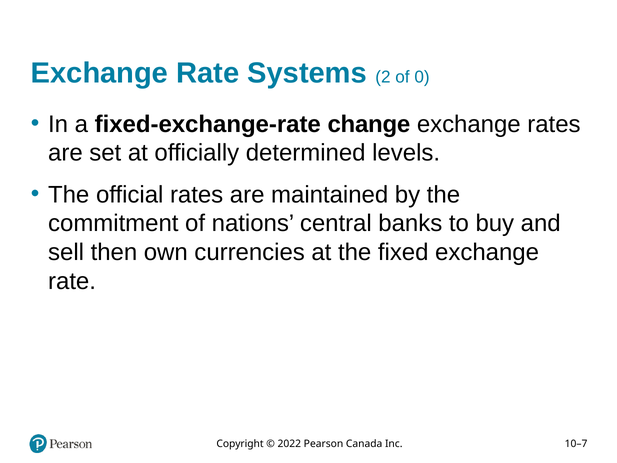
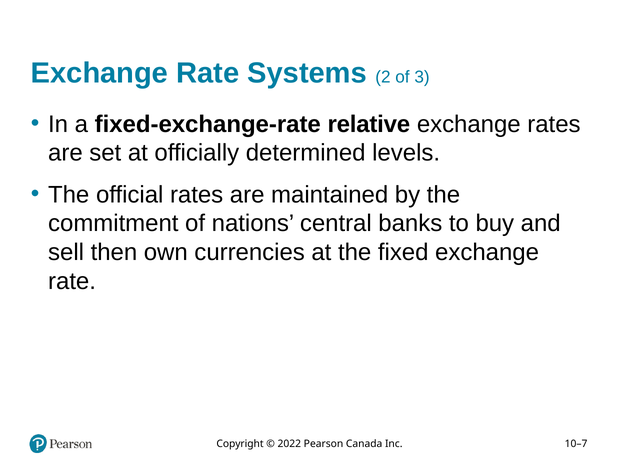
0: 0 -> 3 (422, 77)
change: change -> relative (369, 124)
